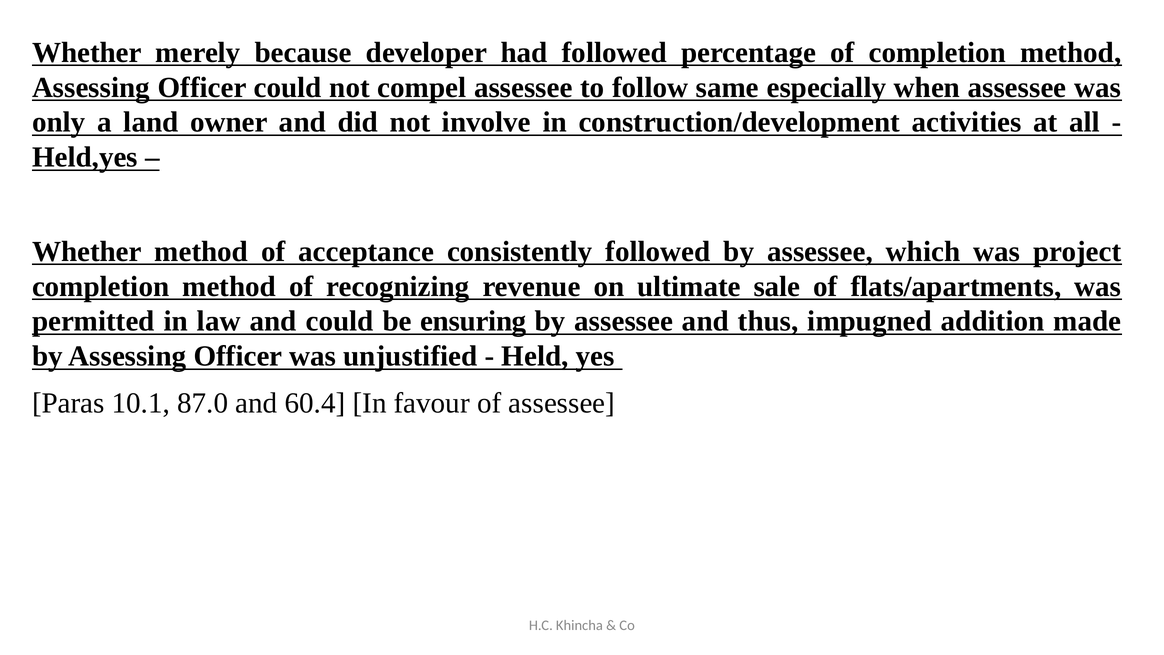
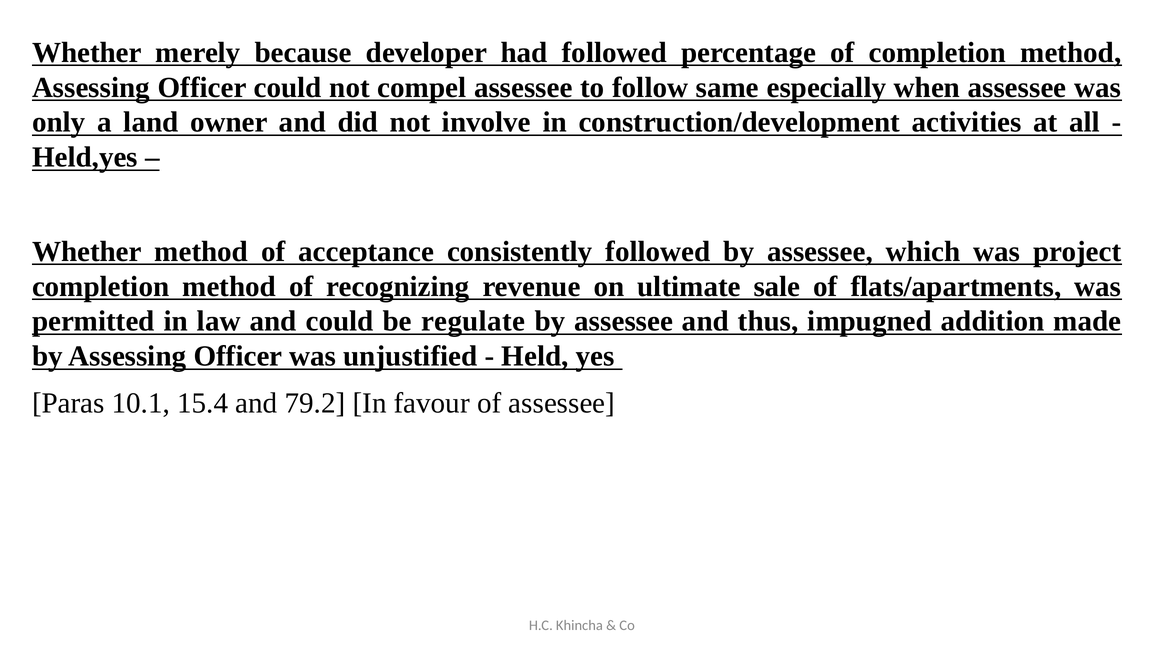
ensuring: ensuring -> regulate (473, 321)
87.0: 87.0 -> 15.4 (203, 403)
60.4: 60.4 -> 79.2 (315, 403)
